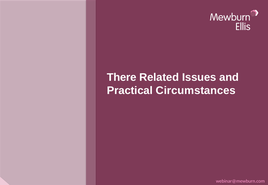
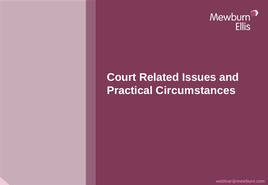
There: There -> Court (122, 78)
